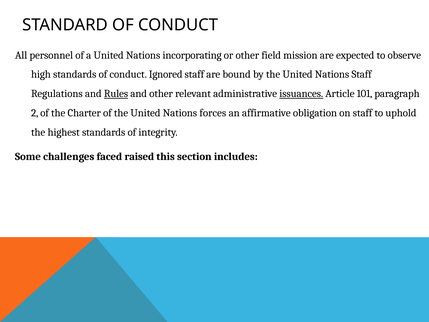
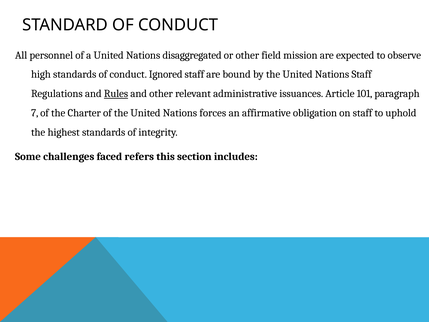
incorporating: incorporating -> disaggregated (192, 55)
issuances underline: present -> none (301, 94)
2: 2 -> 7 (35, 113)
raised: raised -> refers (139, 156)
